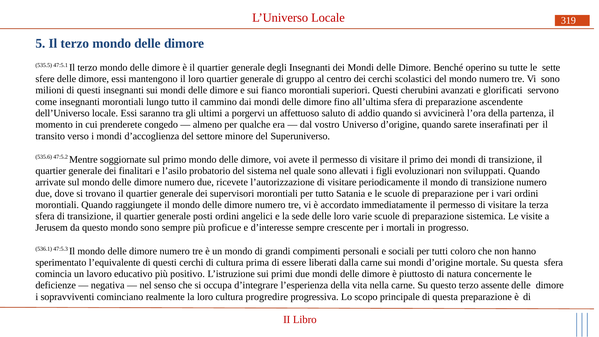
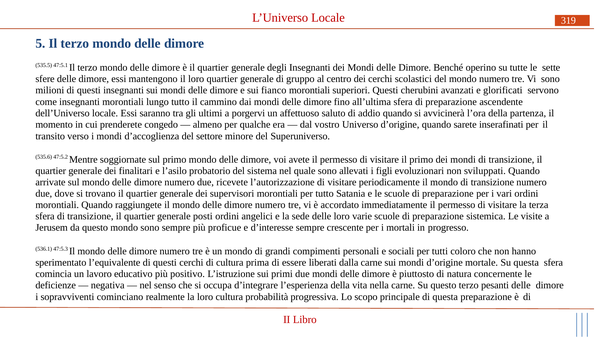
assente: assente -> pesanti (495, 286)
progredire: progredire -> probabilità (267, 297)
